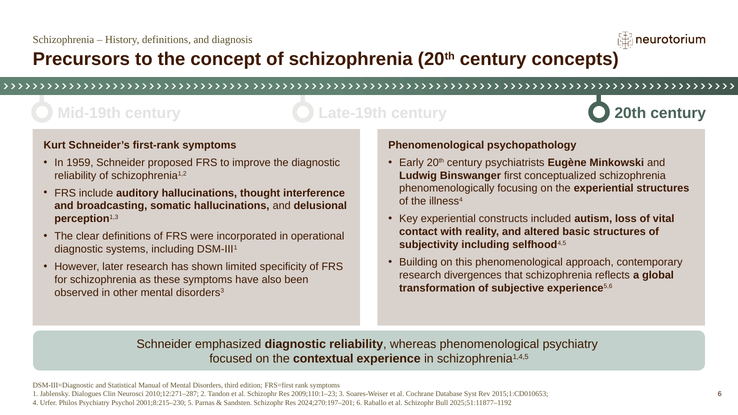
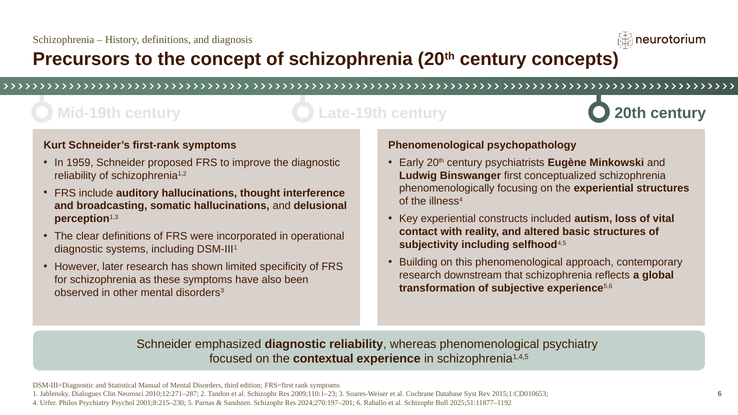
divergences: divergences -> downstream (473, 275)
